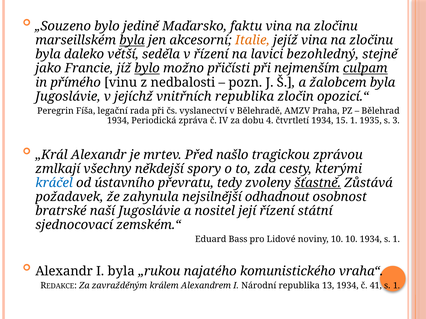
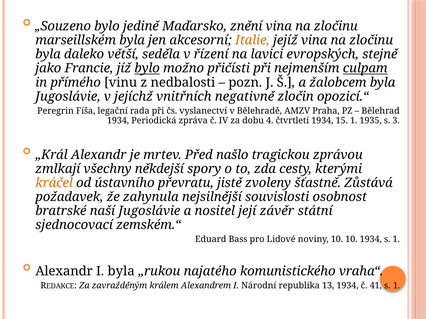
faktu: faktu -> znění (246, 26)
byla underline: present -> none (132, 40)
bezohledný: bezohledný -> evropských (323, 54)
vnitřních republika: republika -> negativně (245, 97)
kráčel colour: blue -> orange (54, 183)
tedy: tedy -> jistě (229, 183)
šťastně underline: present -> none (318, 183)
odhadnout: odhadnout -> souvislosti (277, 197)
její řízení: řízení -> závěr (277, 211)
